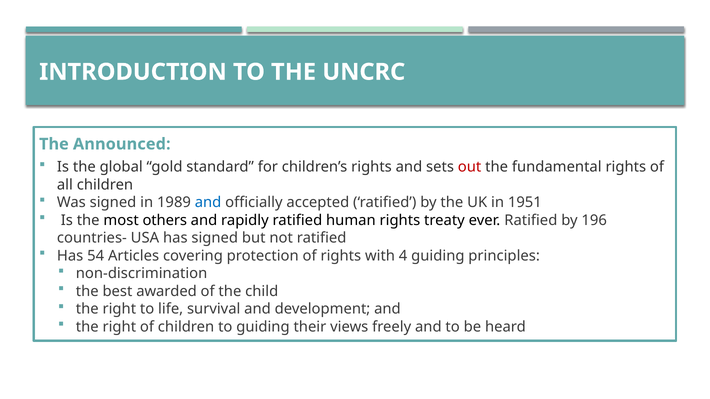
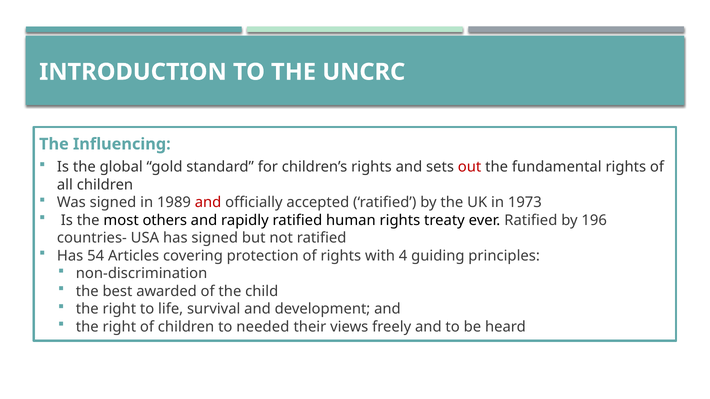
Announced: Announced -> Influencing (122, 144)
and colour: blue -> red (208, 203)
1951: 1951 -> 1973 (525, 203)
to guiding: guiding -> needed (263, 327)
